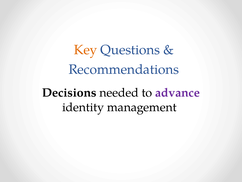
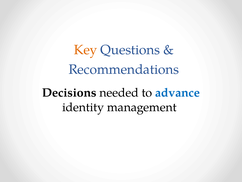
advance colour: purple -> blue (178, 92)
